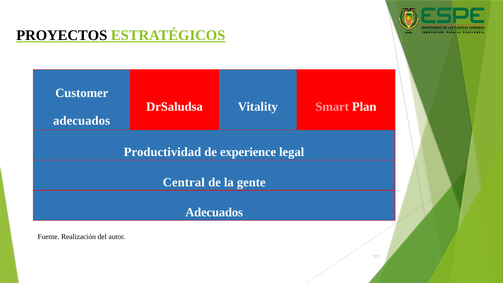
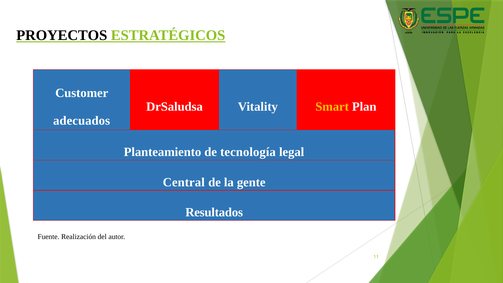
Smart colour: pink -> yellow (332, 107)
Productividad: Productividad -> Planteamiento (163, 152)
experience: experience -> tecnología (248, 152)
Adecuados: Adecuados -> Resultados (214, 212)
